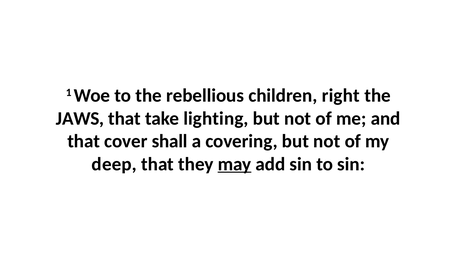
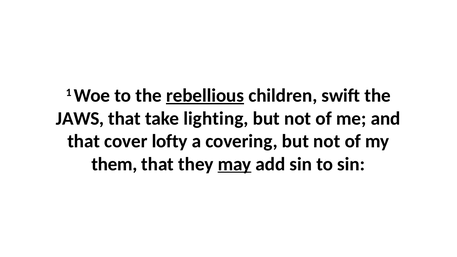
rebellious underline: none -> present (205, 96)
right: right -> swift (341, 96)
shall: shall -> lofty (170, 141)
deep: deep -> them (114, 164)
